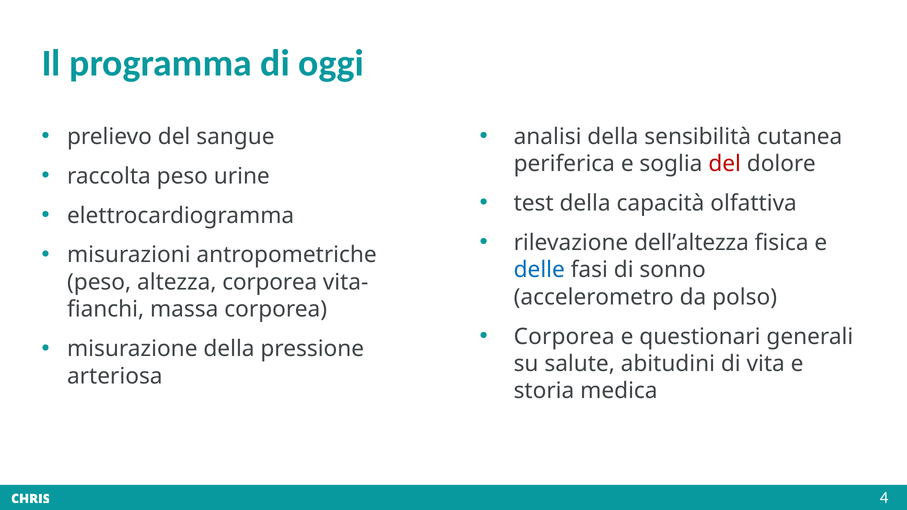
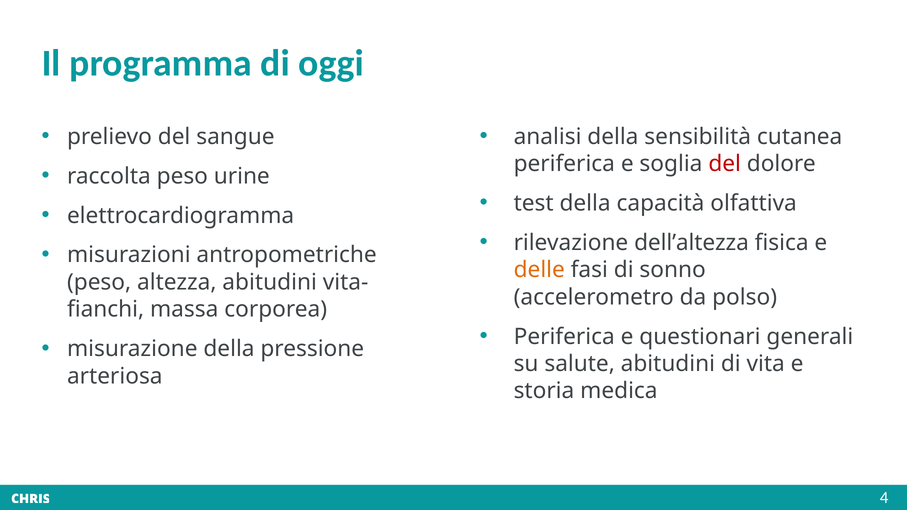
delle colour: blue -> orange (539, 270)
altezza corporea: corporea -> abitudini (270, 282)
Corporea: Corporea -> Periferica (564, 337)
